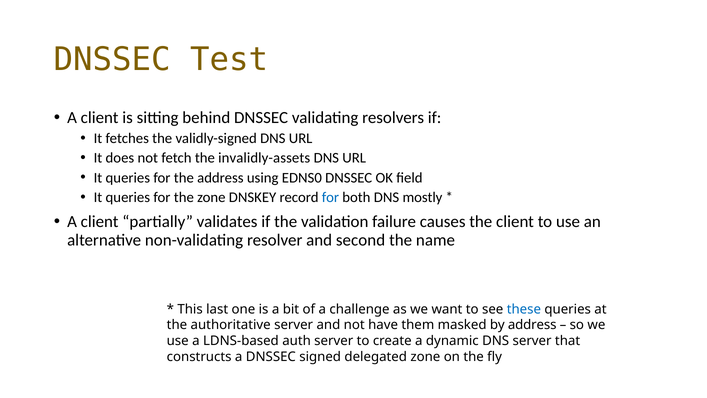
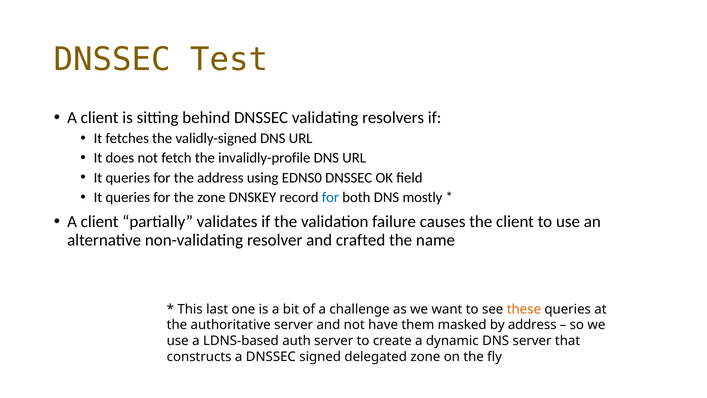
invalidly-assets: invalidly-assets -> invalidly-profile (264, 158)
second: second -> crafted (361, 240)
these colour: blue -> orange (524, 309)
